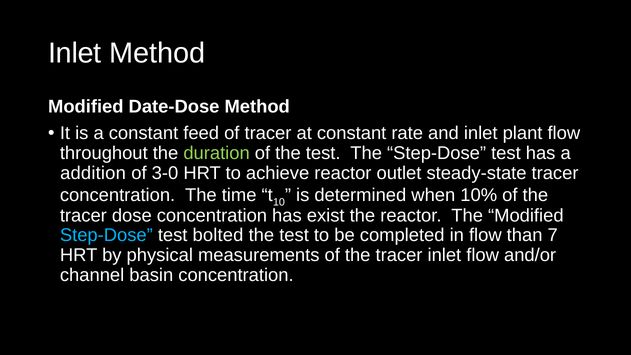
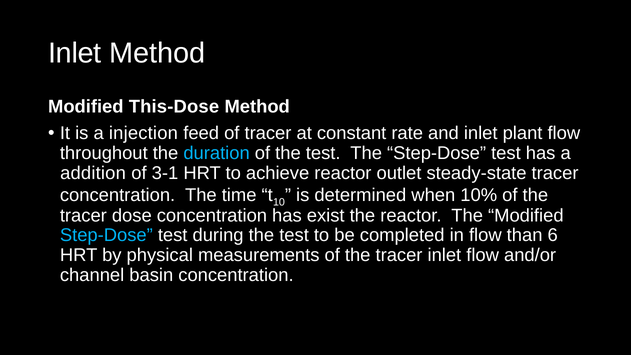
Date-Dose: Date-Dose -> This-Dose (174, 107)
a constant: constant -> injection (143, 133)
duration colour: light green -> light blue (217, 153)
3-0: 3-0 -> 3-1 (165, 173)
bolted: bolted -> during (218, 235)
7: 7 -> 6 (553, 235)
